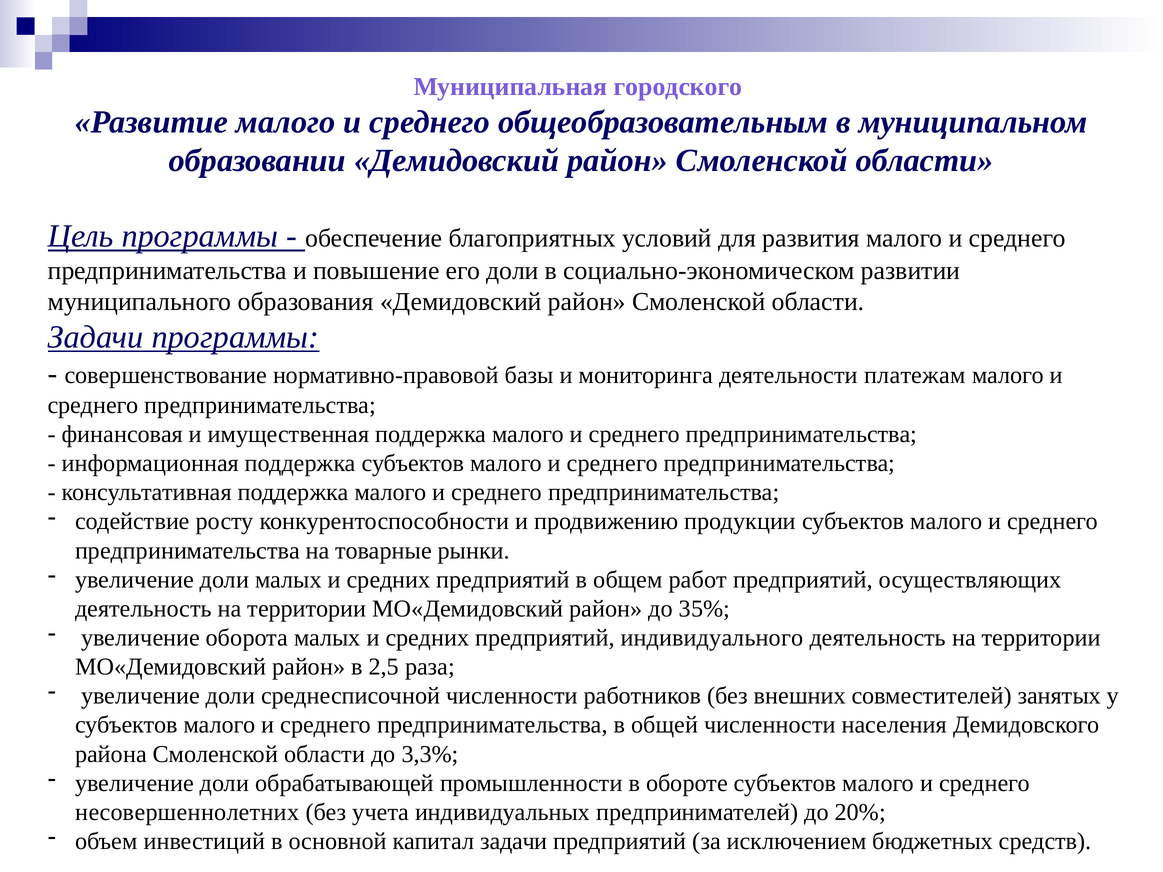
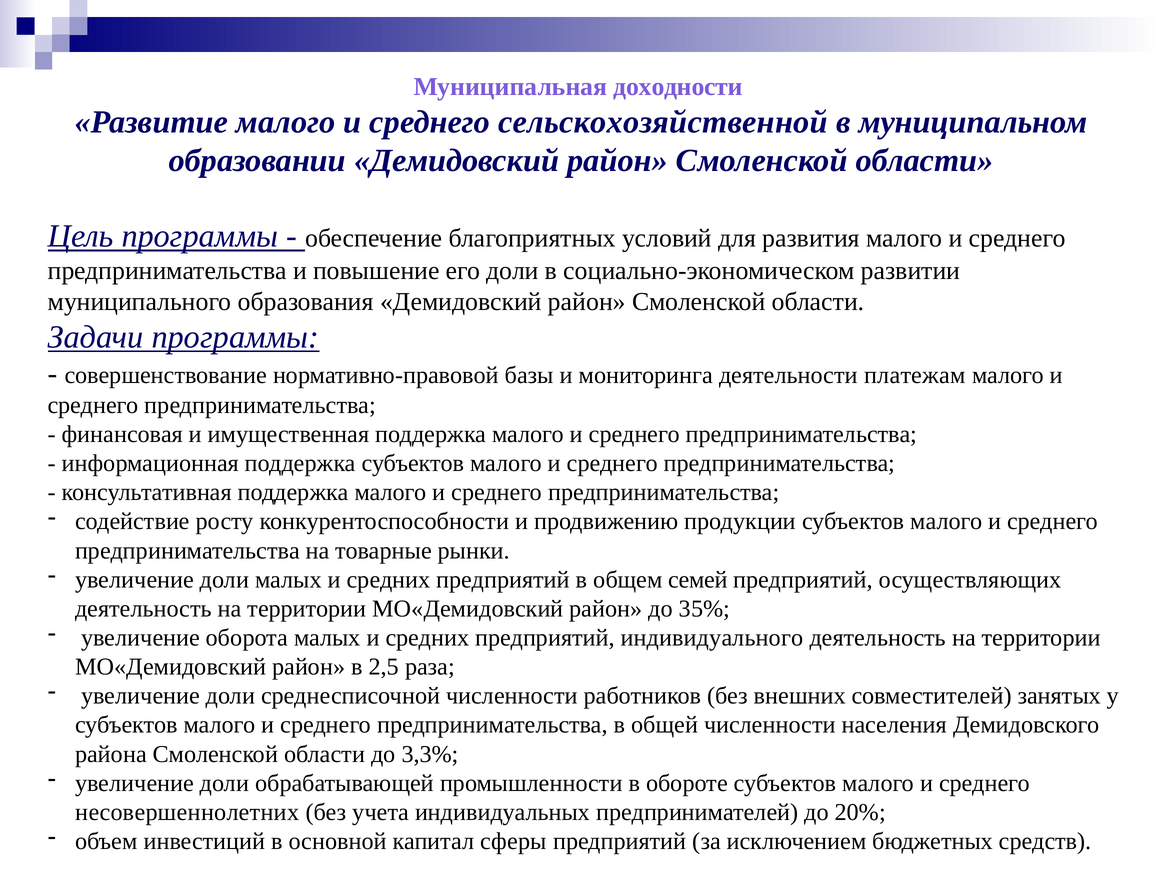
городского: городского -> доходности (678, 87)
общеобразовательным: общеобразовательным -> сельскохозяйственной (663, 122)
работ: работ -> семей (698, 580)
капитал задачи: задачи -> сферы (514, 841)
